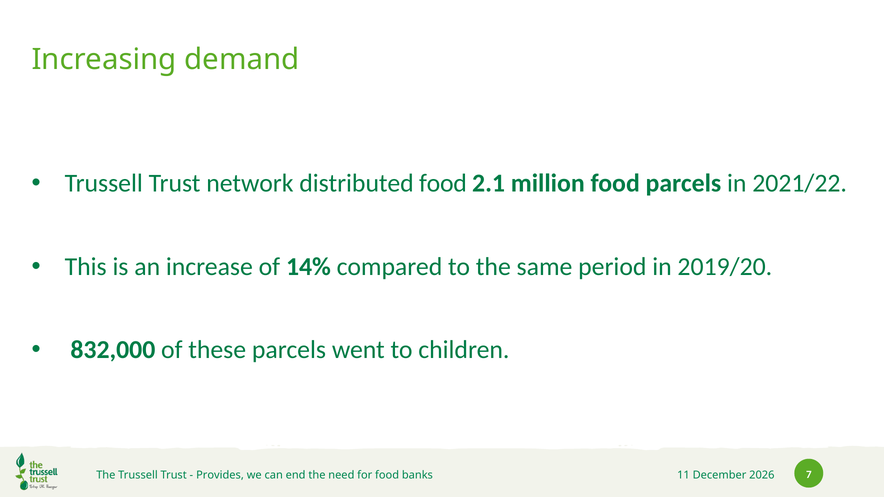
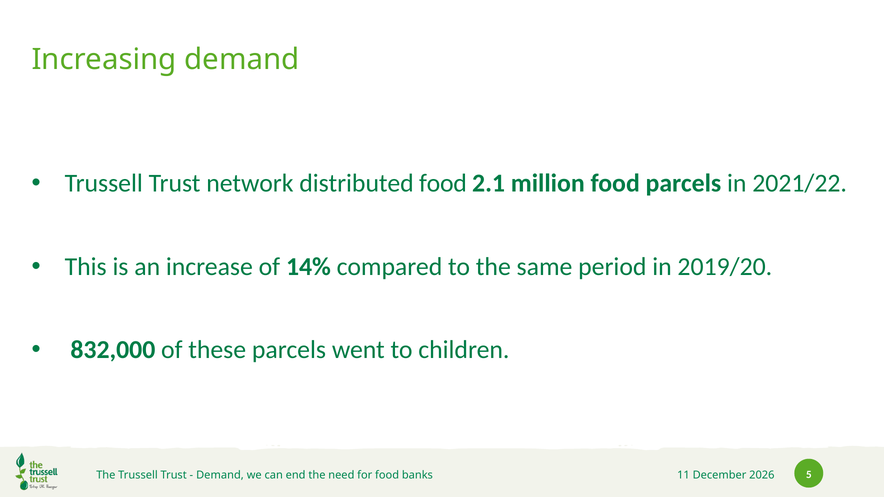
Provides: Provides -> Demand (220, 476)
7: 7 -> 5 (809, 475)
